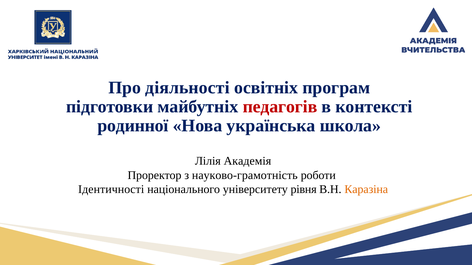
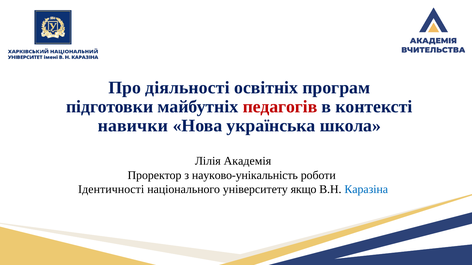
родинної: родинної -> навички (133, 126)
науково-грамотність: науково-грамотність -> науково-унікальність (245, 175)
рівня: рівня -> якщо (304, 190)
Каразіна colour: orange -> blue (366, 190)
